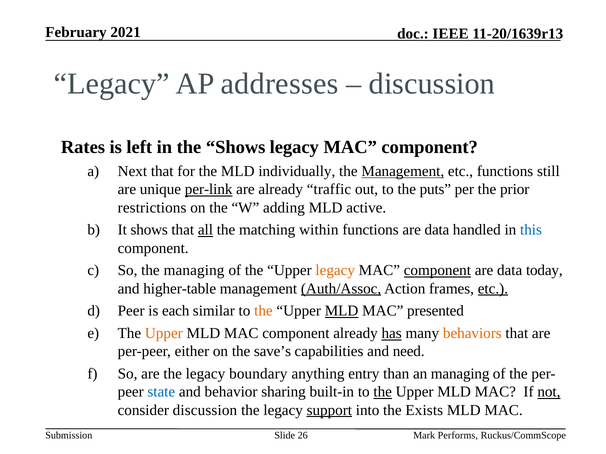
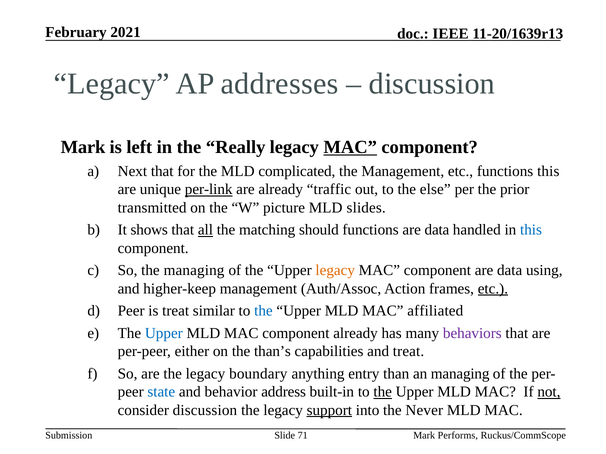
Rates: Rates -> Mark (83, 147)
the Shows: Shows -> Really (236, 147)
MAC underline: none -> present (350, 147)
individually: individually -> complicated (297, 171)
Management underline: present -> none (403, 171)
functions still: still -> this (548, 171)
puts: puts -> else (435, 190)
restrictions: restrictions -> transmitted (152, 208)
adding: adding -> picture (284, 208)
active: active -> slides (366, 208)
within: within -> should (319, 230)
component underline: present -> none (437, 271)
today: today -> using (544, 271)
higher-table: higher-table -> higher-keep (180, 289)
Auth/Assoc underline: present -> none (341, 289)
is each: each -> treat (176, 311)
the colour: orange -> blue (263, 311)
MLD underline: present -> none (342, 311)
presented: presented -> affiliated (435, 311)
Upper colour: orange -> blue (164, 334)
has underline: present -> none (392, 334)
behaviors colour: orange -> purple (472, 334)
save’s: save’s -> than’s (272, 352)
and need: need -> treat (409, 352)
sharing: sharing -> address (284, 392)
Exists: Exists -> Never (424, 411)
26: 26 -> 71 (303, 436)
